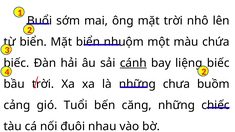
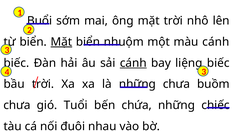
Mặt underline: none -> present (61, 42)
màu chứa: chứa -> cánh (216, 42)
4 2: 2 -> 3 (204, 72)
cảng: cảng -> chưa (17, 105)
căng: căng -> chứa (137, 105)
